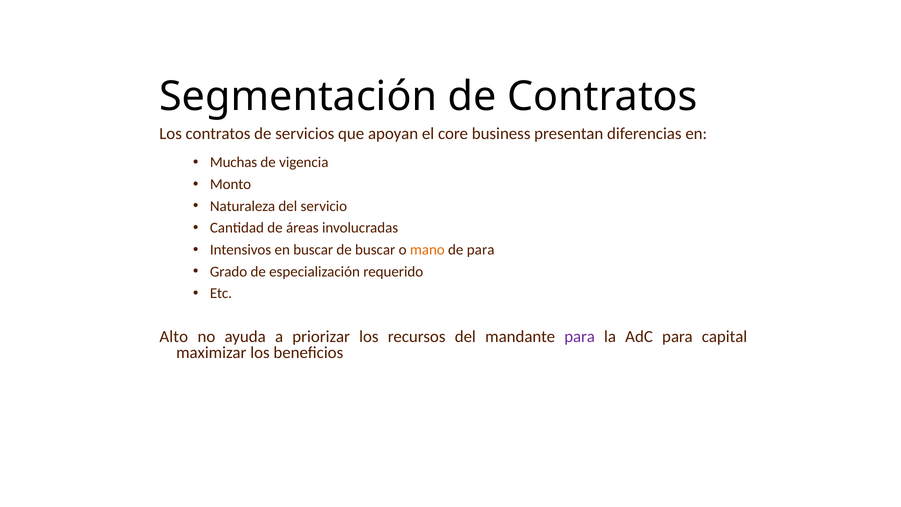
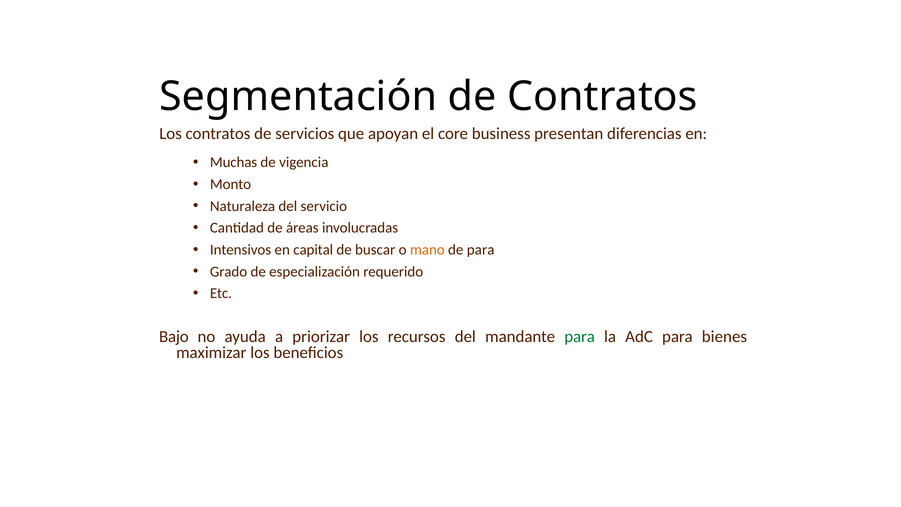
en buscar: buscar -> capital (313, 250)
Alto: Alto -> Bajo (174, 336)
para colour: purple -> green (580, 336)
capital: capital -> bienes (724, 336)
